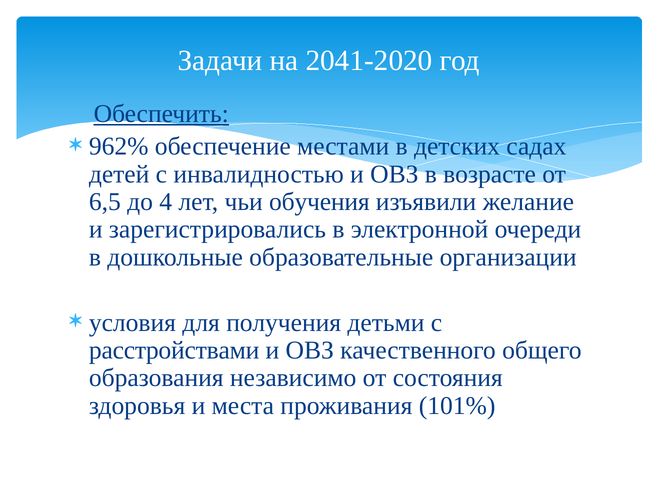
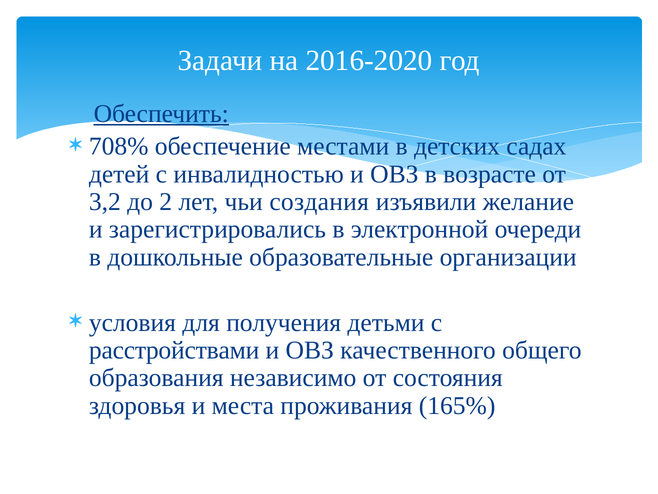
2041-2020: 2041-2020 -> 2016-2020 (369, 61)
962%: 962% -> 708% (119, 146)
6,5: 6,5 -> 3,2 (105, 202)
4: 4 -> 2 (166, 202)
обучения: обучения -> создания (319, 202)
101%: 101% -> 165% (457, 405)
